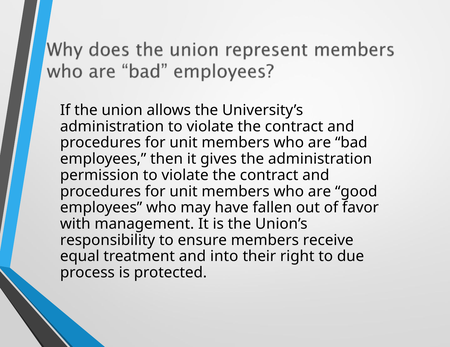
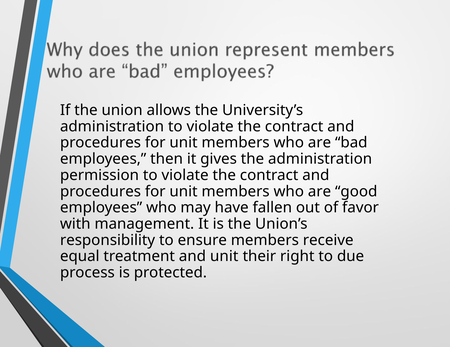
and into: into -> unit (224, 257)
